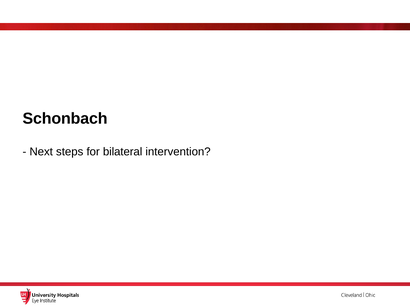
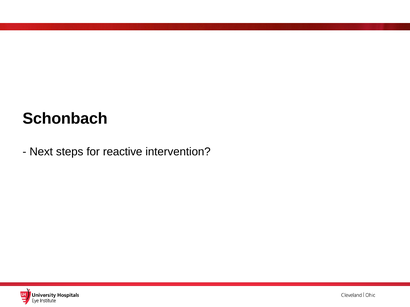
bilateral: bilateral -> reactive (123, 152)
